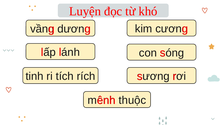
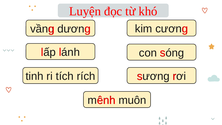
thuộc: thuộc -> muôn (132, 100)
